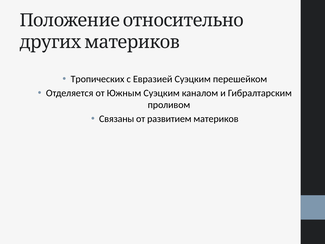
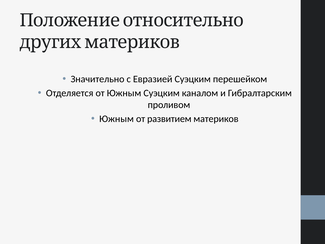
Тропических: Тропических -> Значительно (98, 79)
Связаны: Связаны -> Южным (117, 119)
